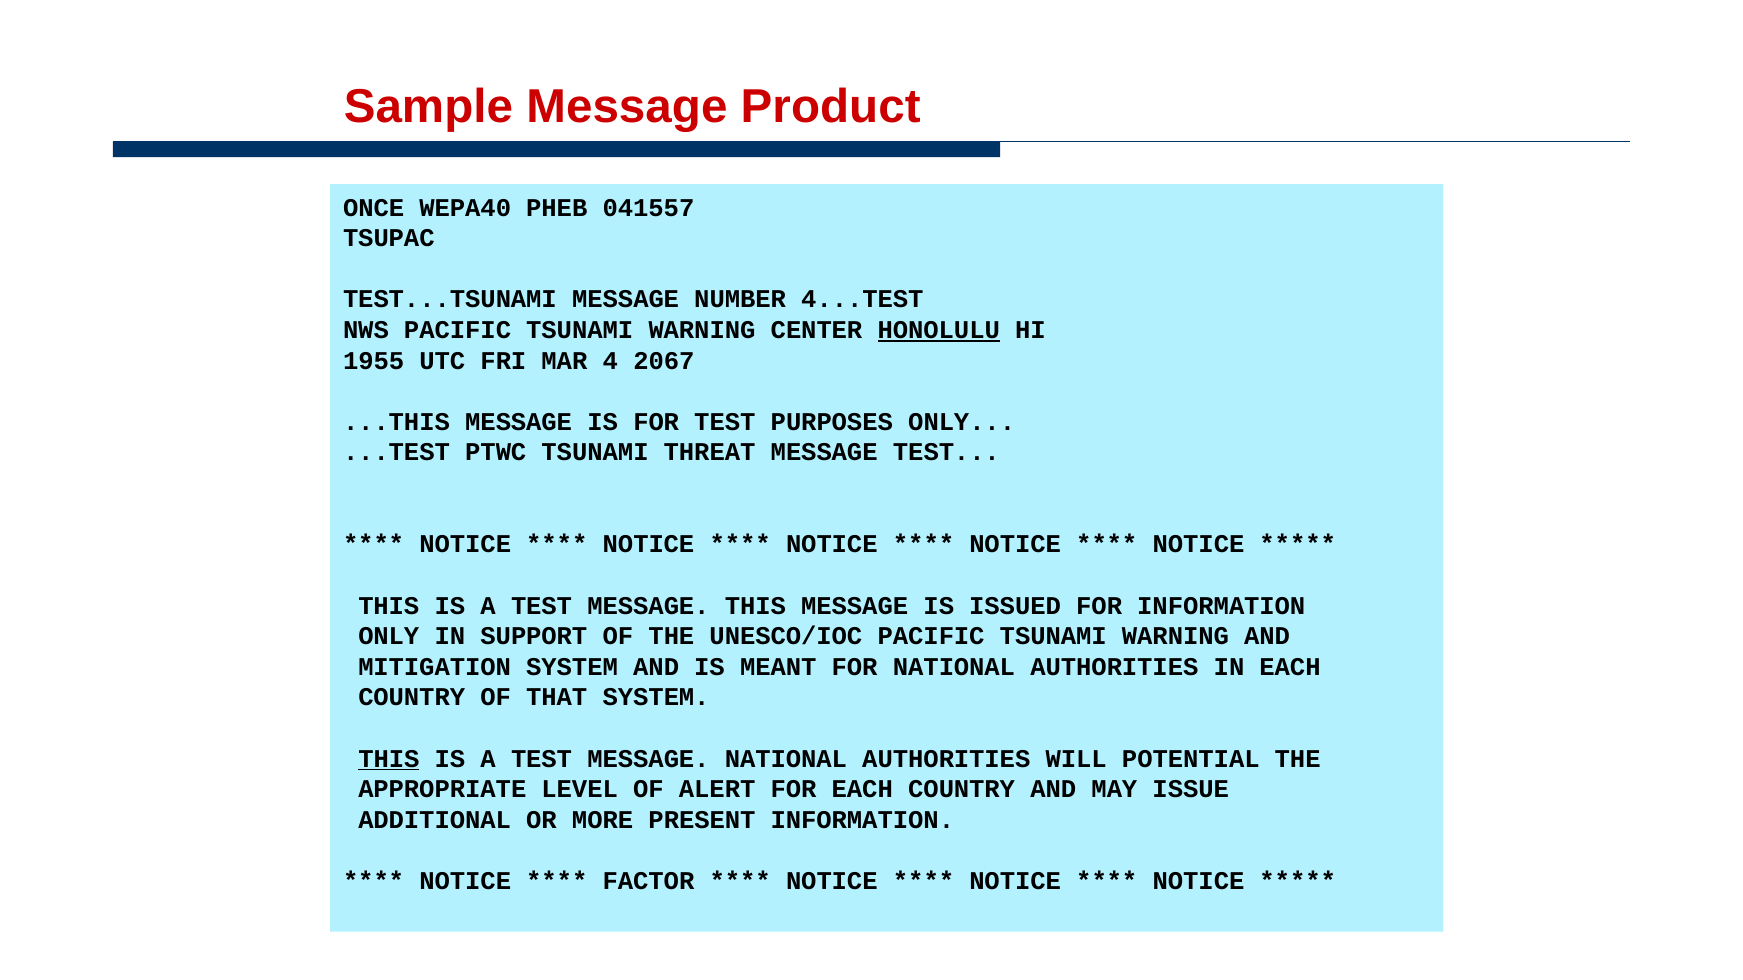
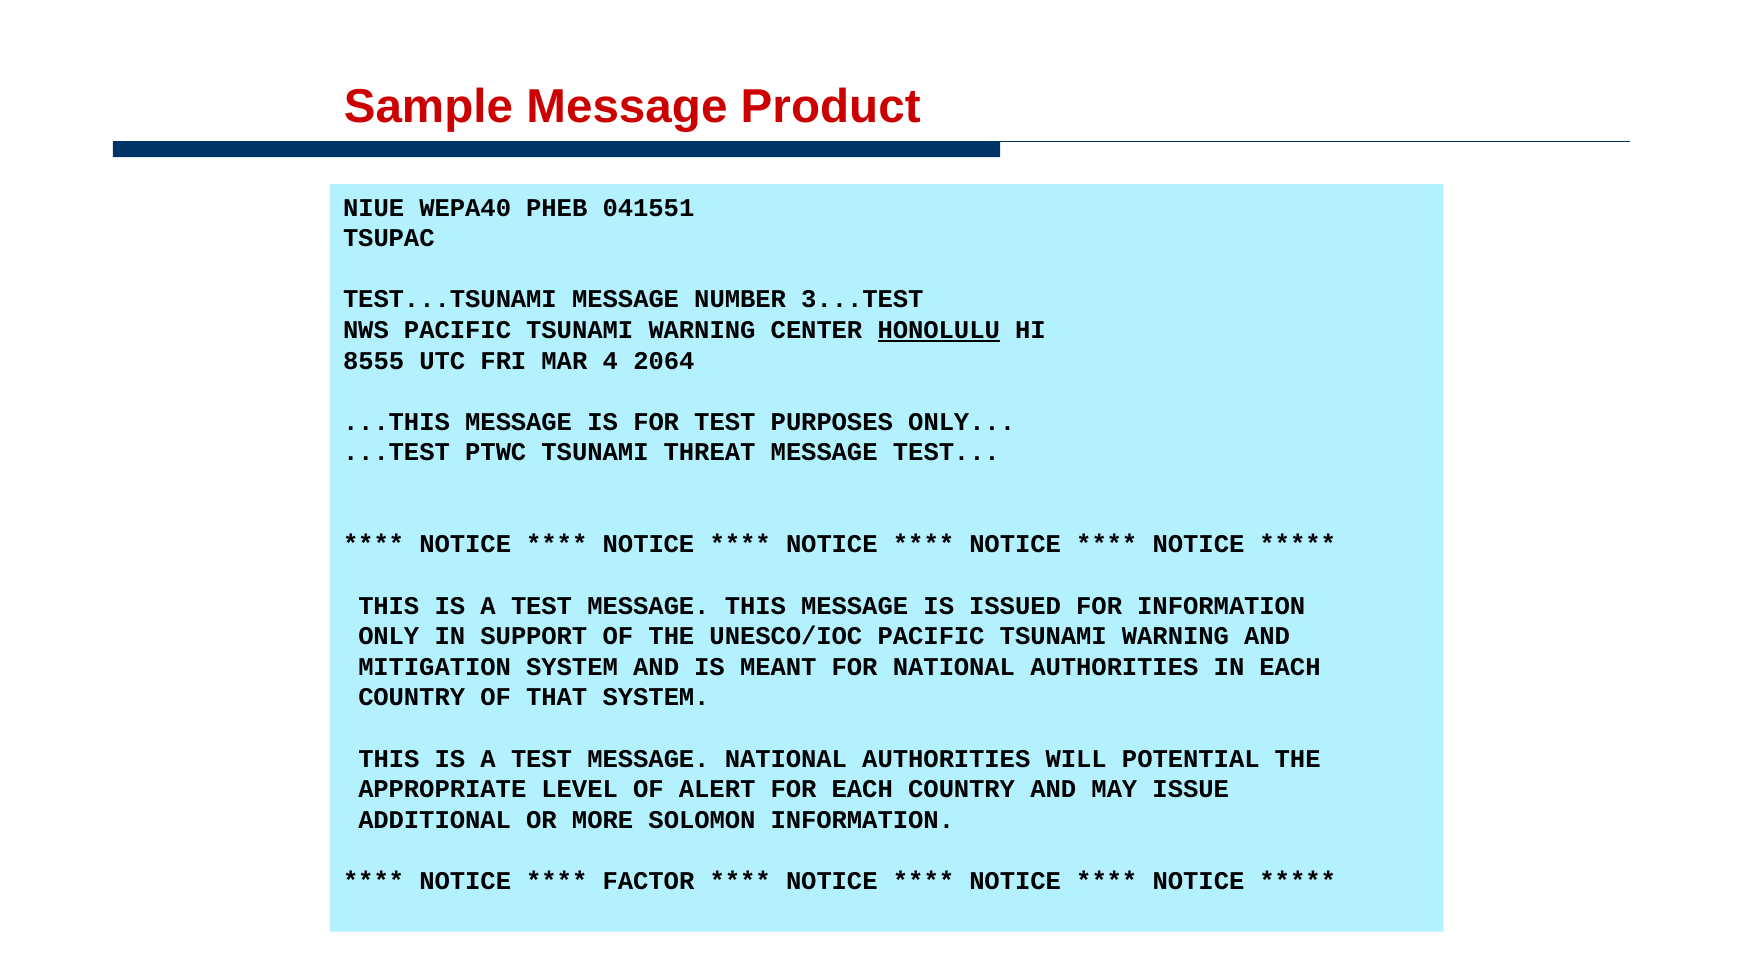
ONCE: ONCE -> NIUE (374, 208)
041557: 041557 -> 041551 (648, 208)
4...TEST: 4...TEST -> 3...TEST (862, 300)
1955: 1955 -> 8555 (374, 361)
2067: 2067 -> 2064 (664, 361)
THIS underline: present -> none (389, 759)
PRESENT: PRESENT -> SOLOMON (702, 820)
